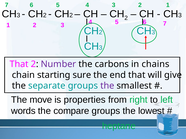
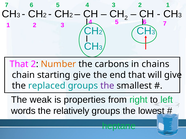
Number colour: purple -> orange (58, 64)
starting sure: sure -> give (82, 75)
separate: separate -> replaced (47, 86)
move: move -> weak (41, 100)
compare: compare -> relatively (71, 111)
